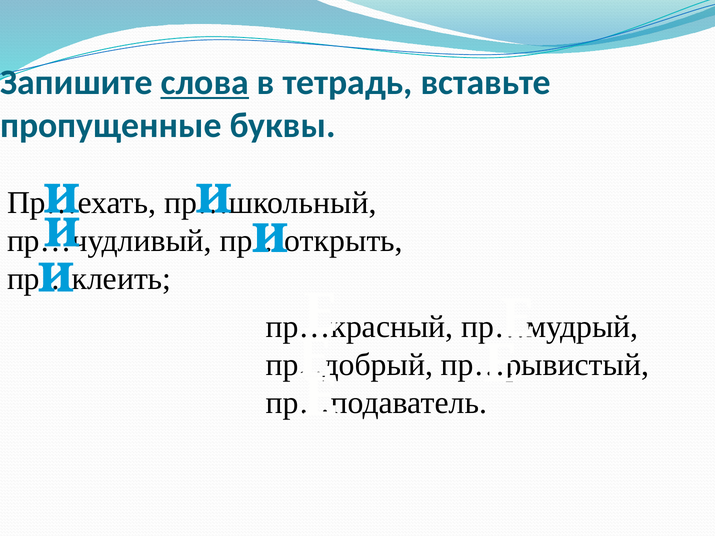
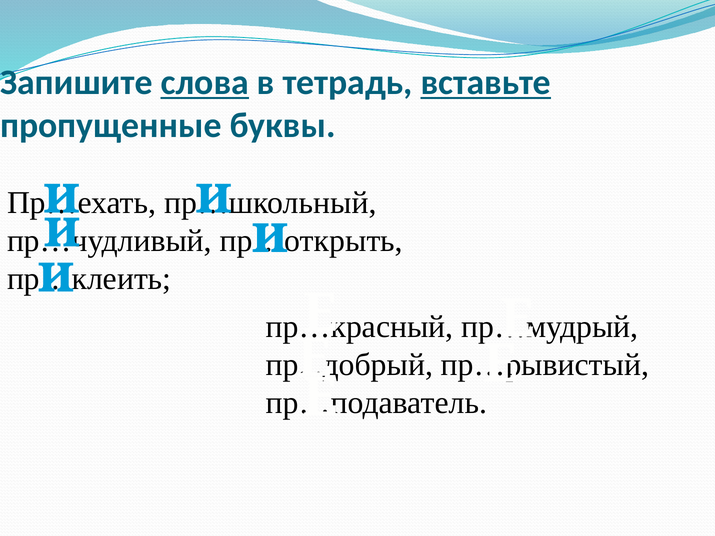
вставьте underline: none -> present (486, 83)
